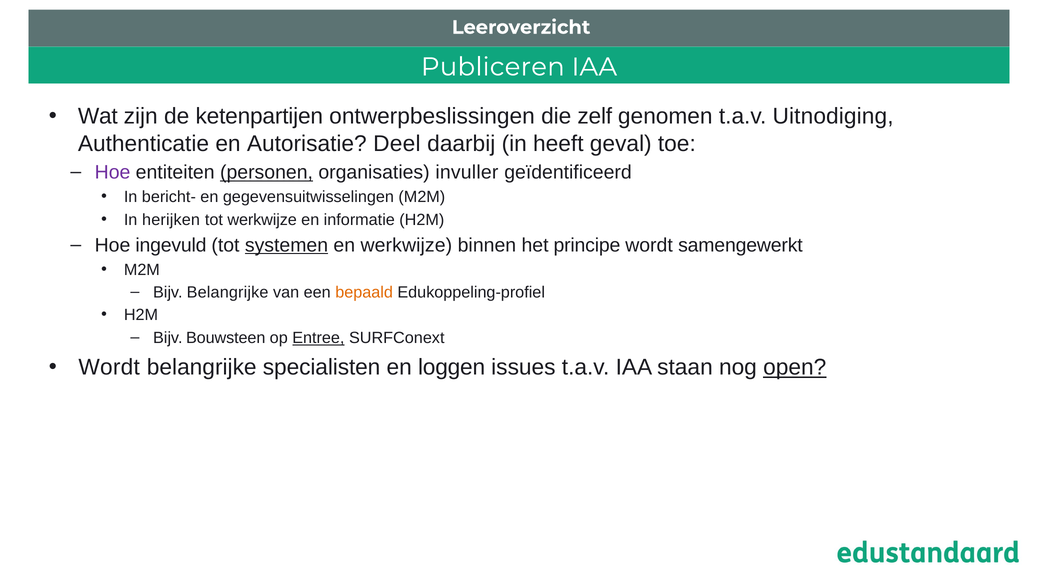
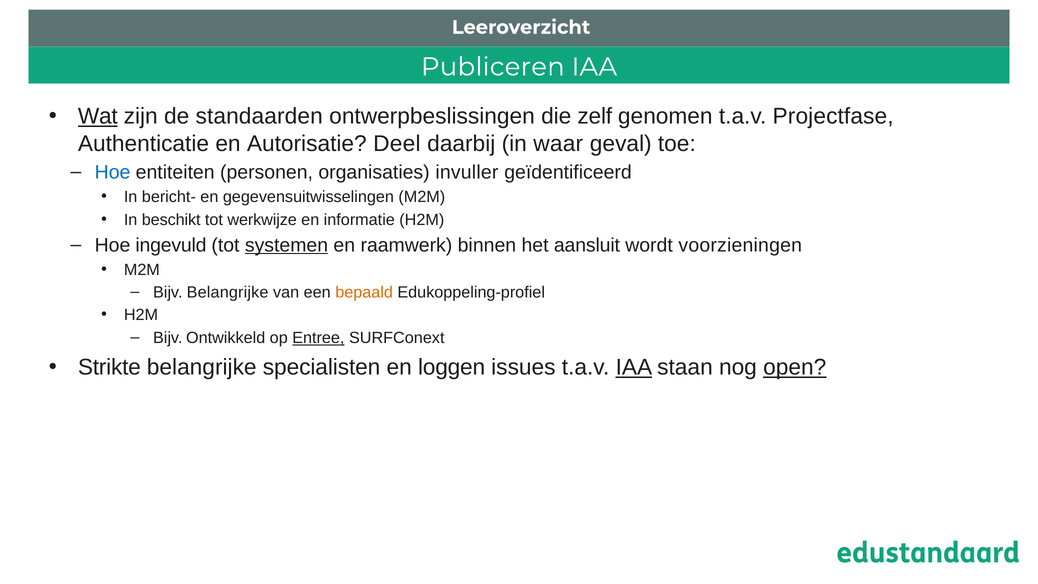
Wat underline: none -> present (98, 116)
ketenpartijen: ketenpartijen -> standaarden (259, 116)
Uitnodiging: Uitnodiging -> Projectfase (833, 116)
heeft: heeft -> waar (558, 144)
Hoe colour: purple -> blue (113, 173)
personen underline: present -> none (267, 173)
herijken: herijken -> beschikt (171, 220)
en werkwijze: werkwijze -> raamwerk (406, 245)
principe: principe -> aansluit (587, 245)
samengewerkt: samengewerkt -> voorzieningen (740, 245)
Bouwsteen: Bouwsteen -> Ontwikkeld (226, 338)
Wordt: Wordt -> Strikte (109, 367)
IAA underline: none -> present (634, 367)
